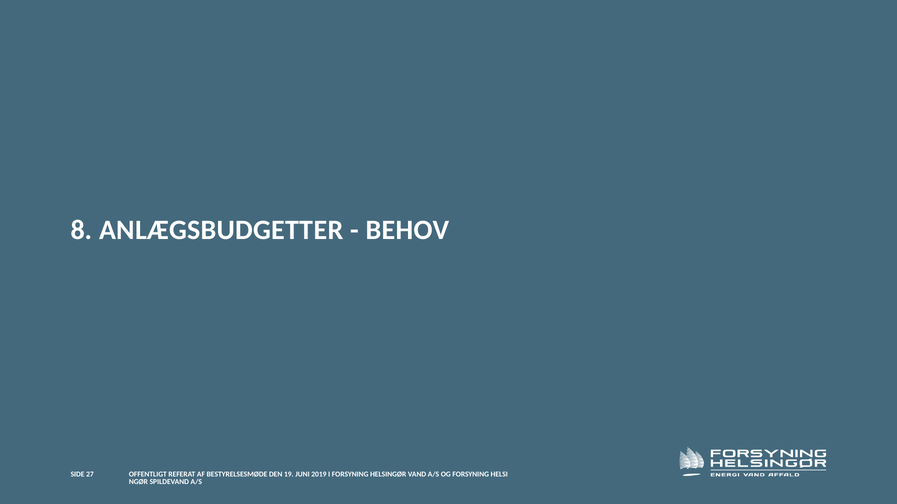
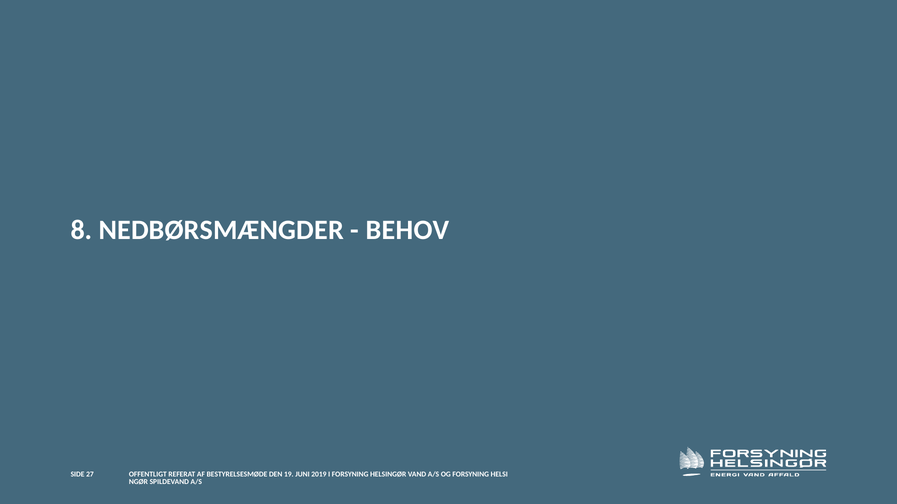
ANLÆGSBUDGETTER: ANLÆGSBUDGETTER -> NEDBØRSMÆNGDER (221, 230)
